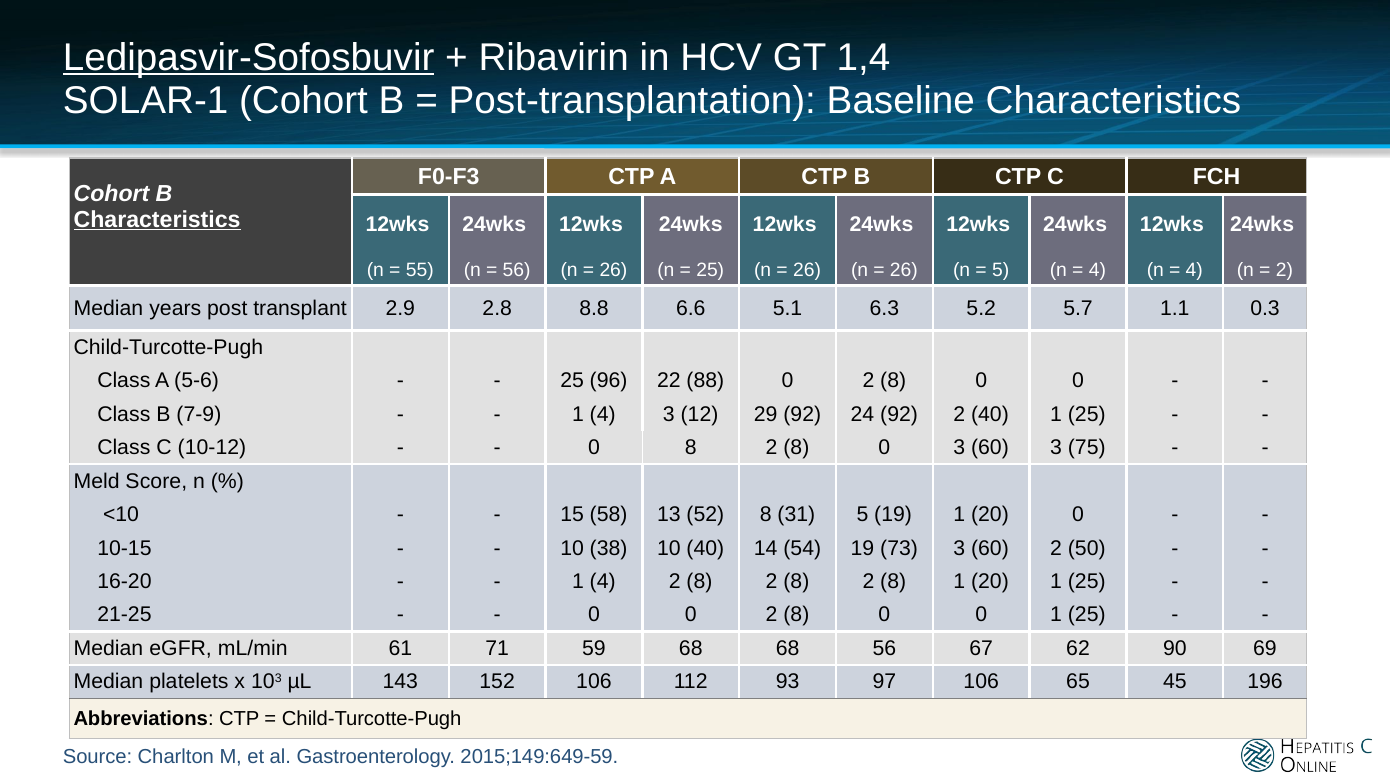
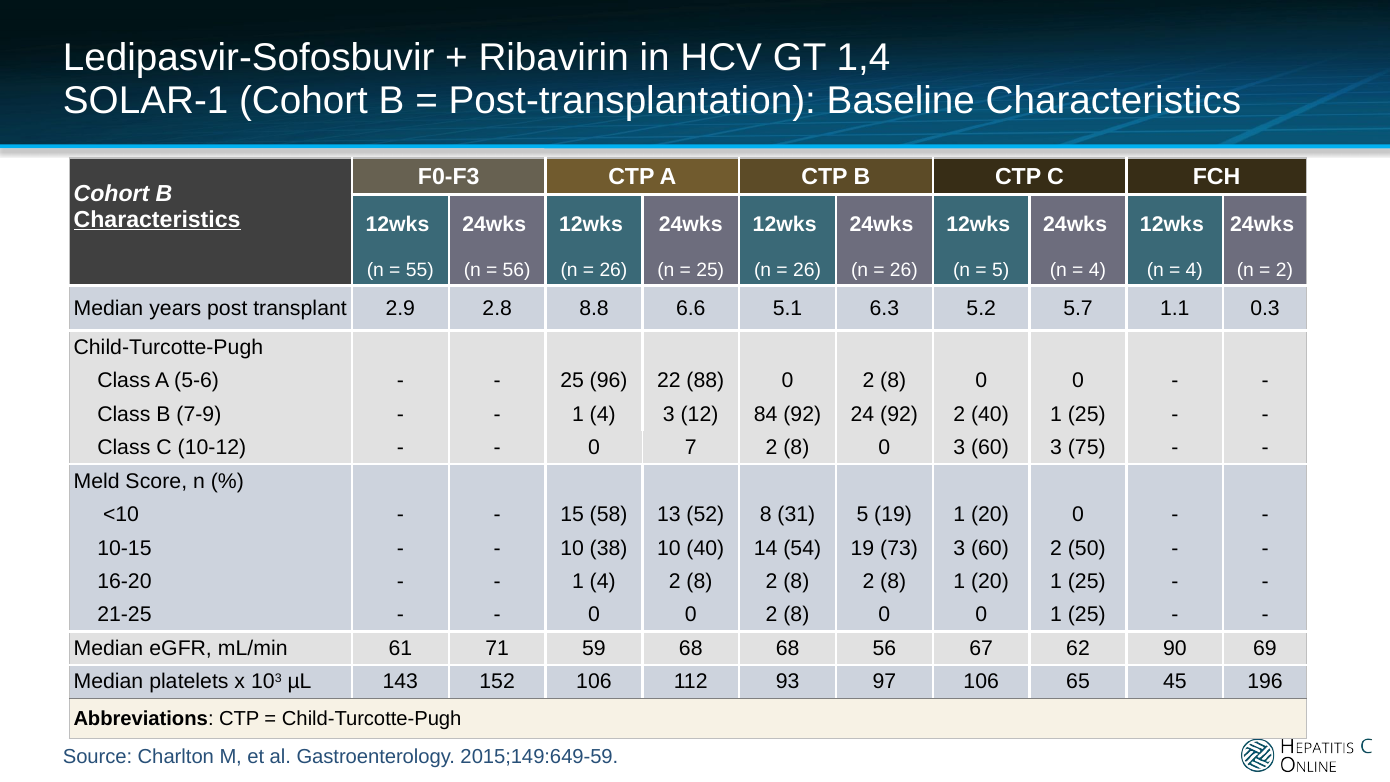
Ledipasvir-Sofosbuvir underline: present -> none (249, 57)
29: 29 -> 84 (766, 414)
0 8: 8 -> 7 (691, 448)
